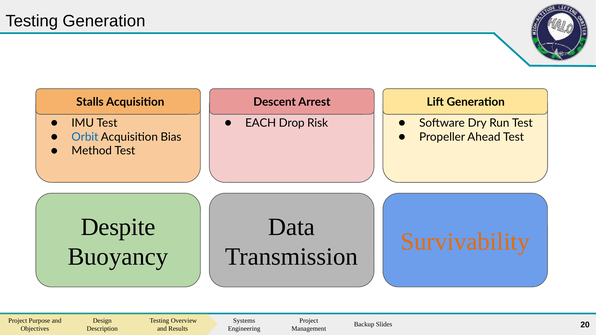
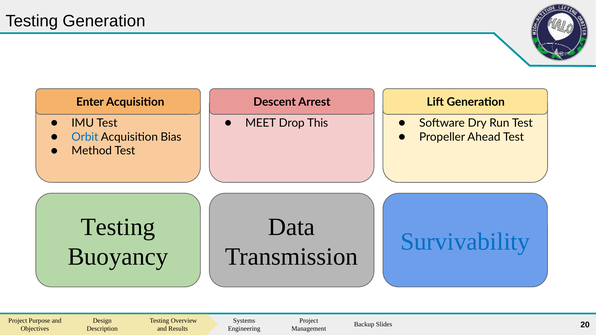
Stalls: Stalls -> Enter (90, 102)
EACH: EACH -> MEET (261, 123)
Risk: Risk -> This (318, 123)
Despite: Despite -> Testing (118, 227)
Survivability colour: orange -> blue (465, 242)
